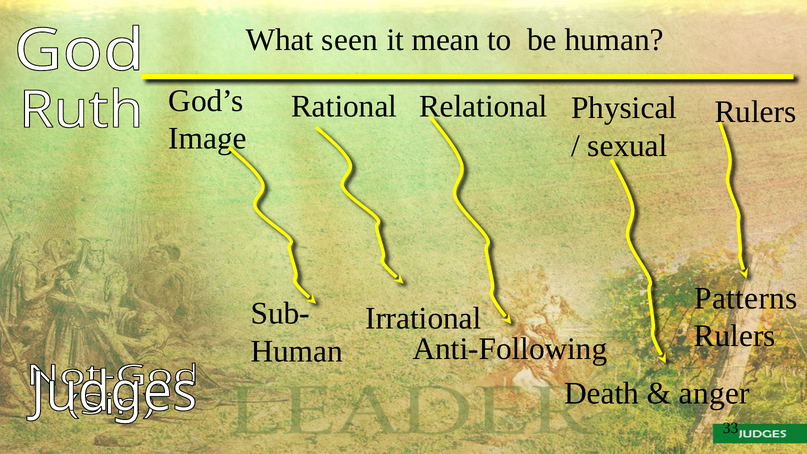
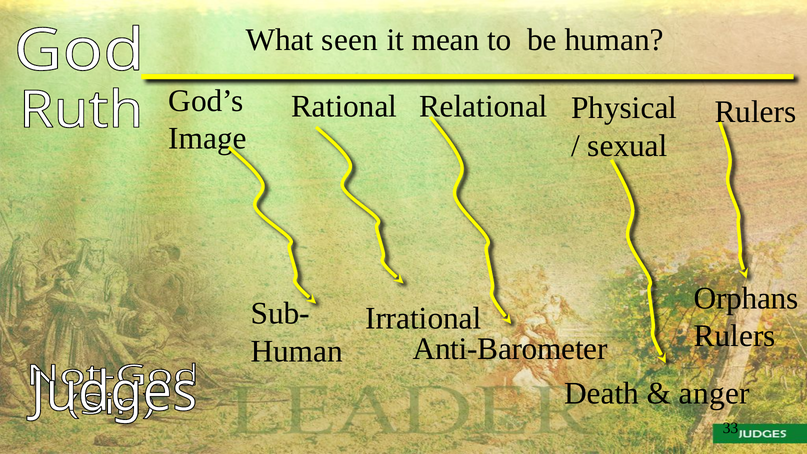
Patterns: Patterns -> Orphans (746, 298)
Anti-Following: Anti-Following -> Anti-Barometer (510, 349)
